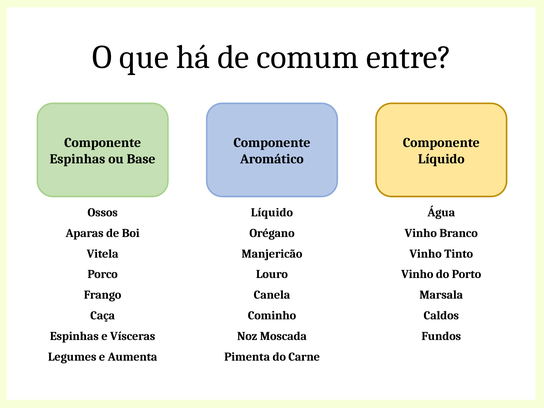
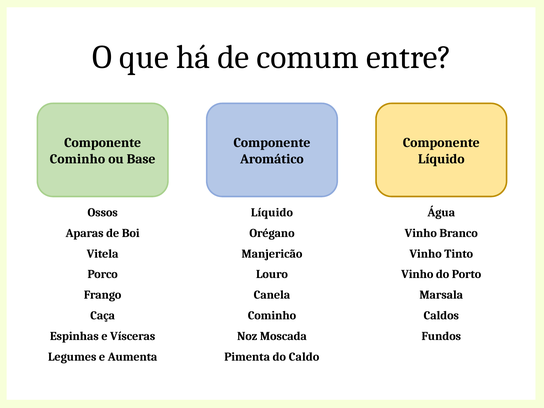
Espinhas: Espinhas -> Cominho (77, 159)
Carne: Carne -> Caldo (304, 357)
